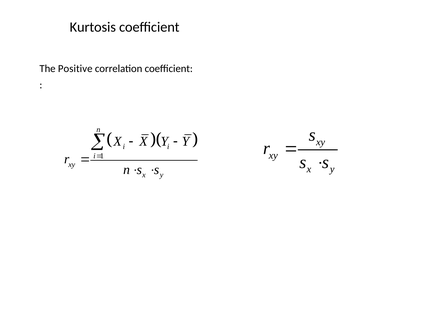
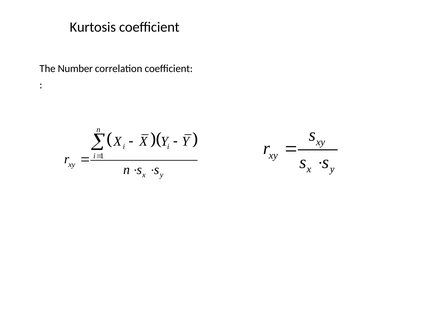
Positive: Positive -> Number (75, 68)
